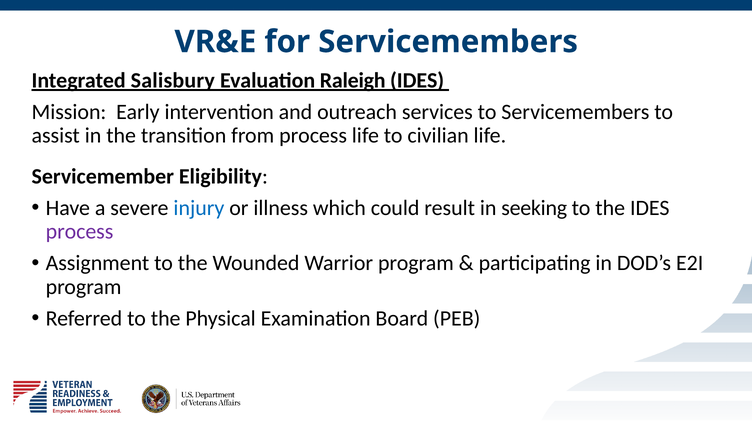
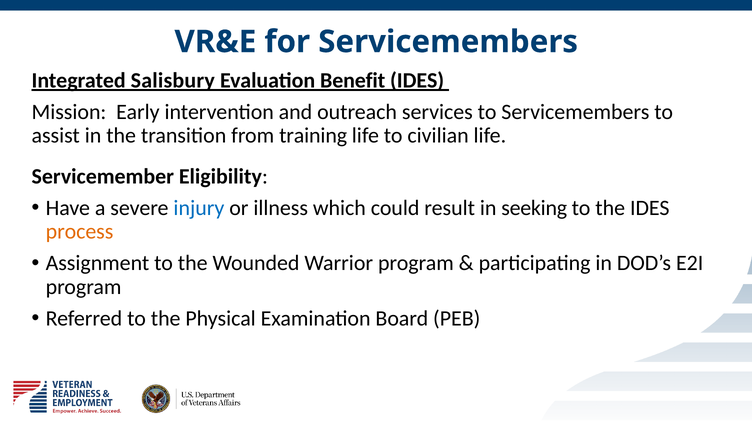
Raleigh: Raleigh -> Benefit (353, 81)
from process: process -> training (313, 136)
process colour: purple -> orange (80, 232)
